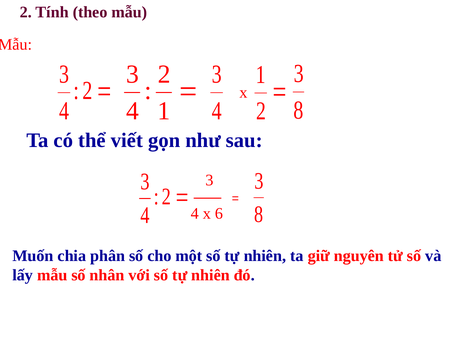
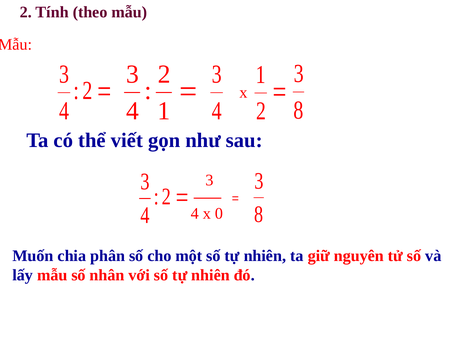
6: 6 -> 0 (219, 214)
